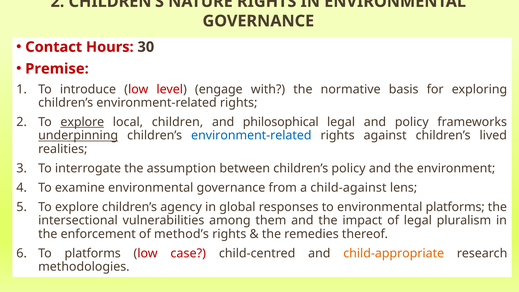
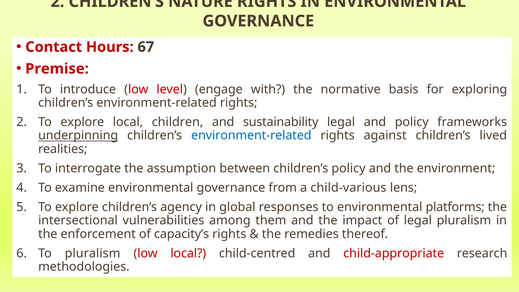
30: 30 -> 67 (146, 47)
explore underline: present -> none (82, 122)
philosophical: philosophical -> sustainability (281, 122)
child-against: child-against -> child-various (348, 188)
method’s: method’s -> capacity’s (182, 234)
To platforms: platforms -> pluralism (93, 253)
low case: case -> local (188, 253)
child-appropriate colour: orange -> red (394, 253)
